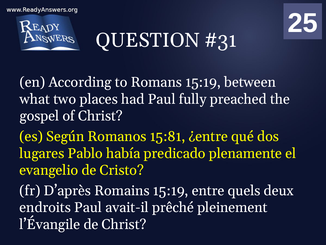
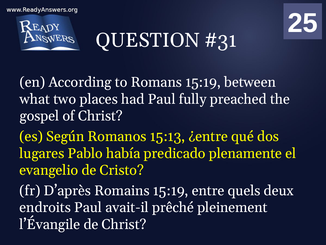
15:81: 15:81 -> 15:13 (168, 136)
